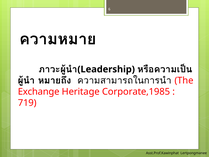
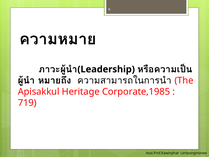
Exchange: Exchange -> Apisakkul (39, 91)
